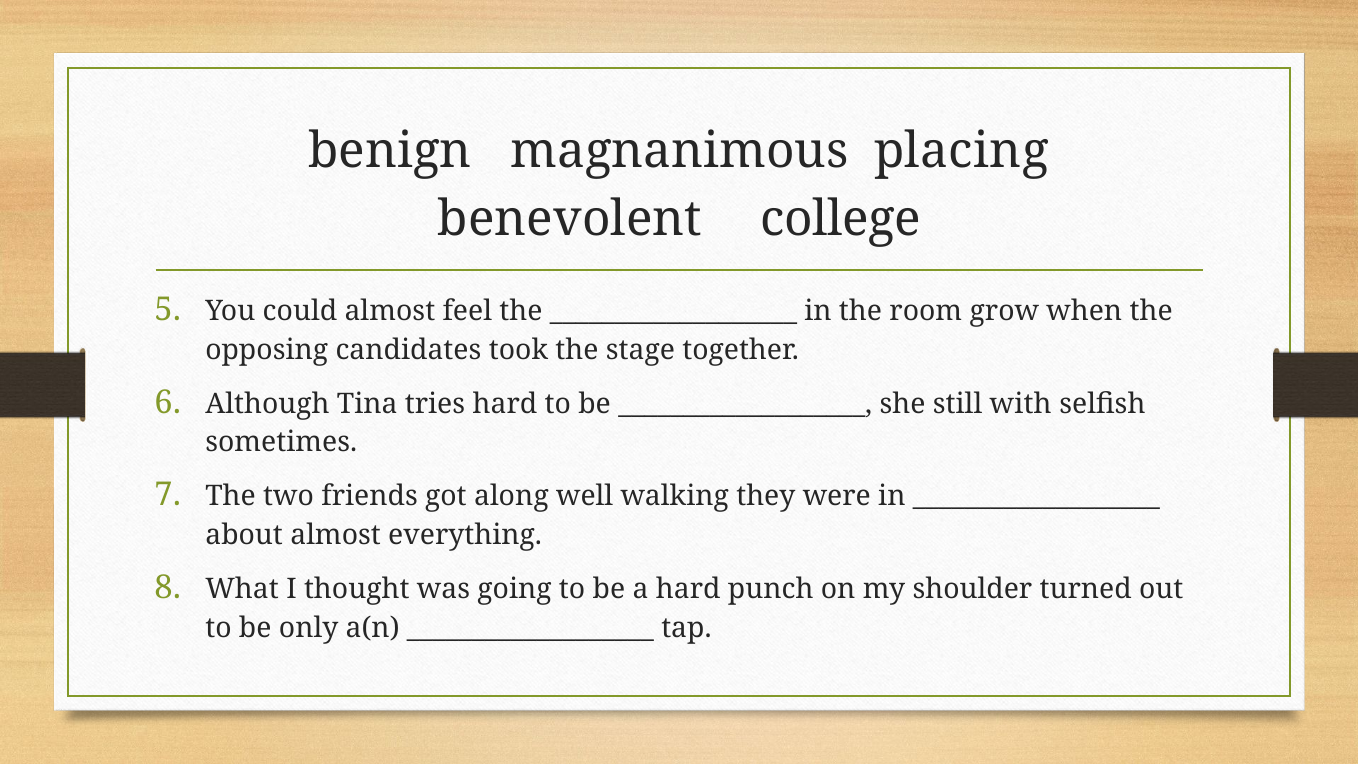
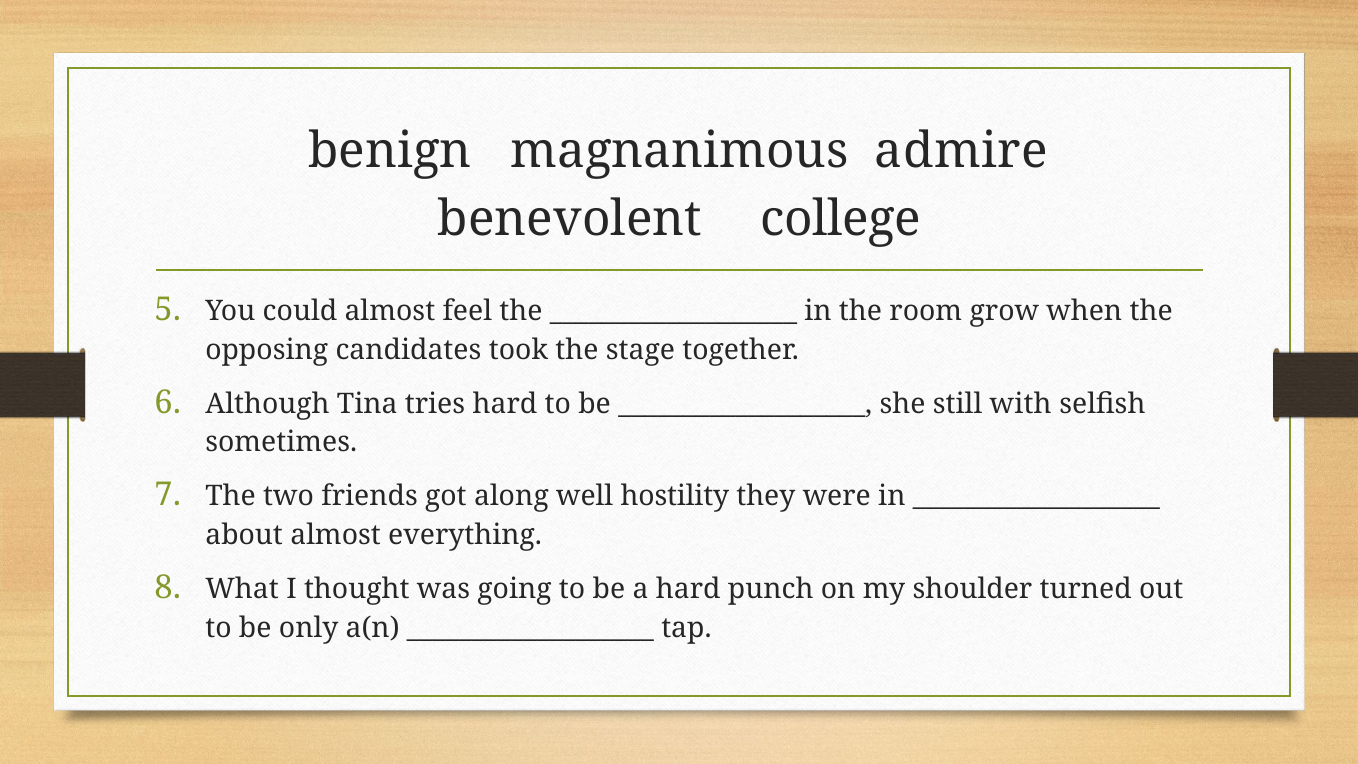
placing: placing -> admire (961, 151)
walking: walking -> hostility (675, 496)
